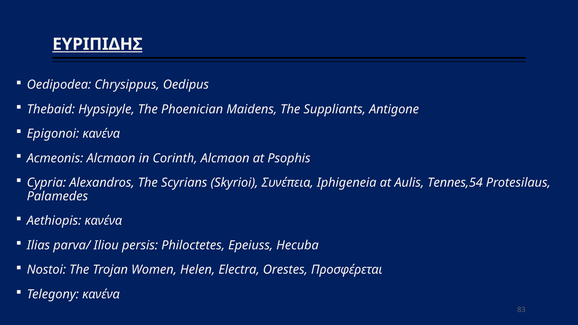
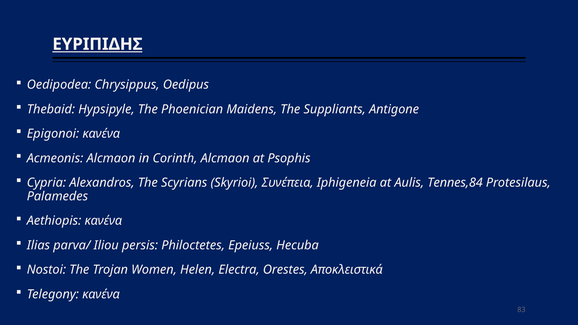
Tennes,54: Tennes,54 -> Tennes,84 (455, 183)
Προσφέρεται: Προσφέρεται -> Αποκλειστικά (347, 270)
